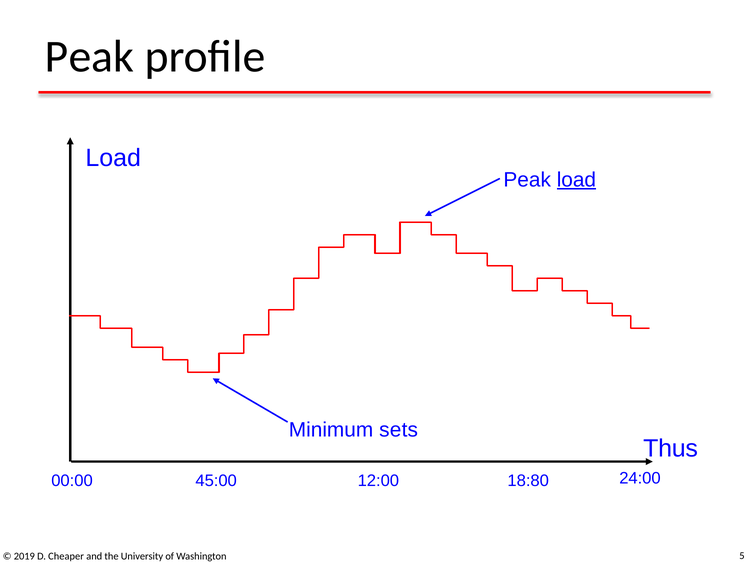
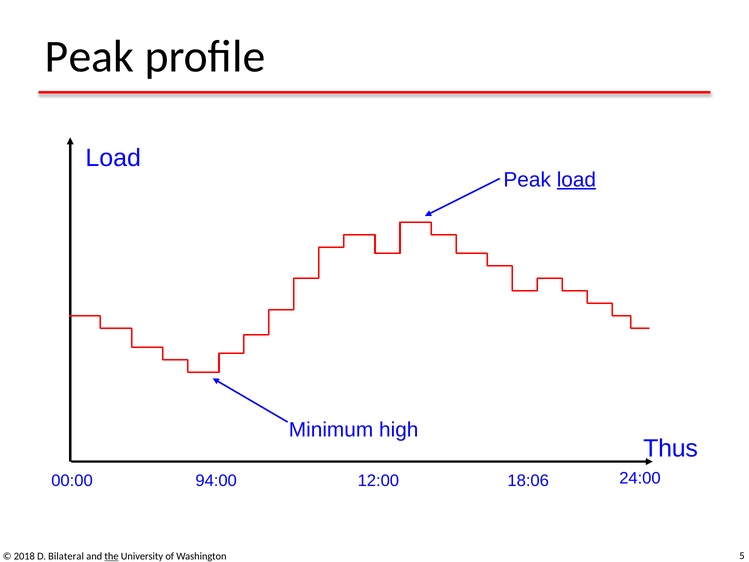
sets: sets -> high (399, 429)
45:00: 45:00 -> 94:00 (216, 480)
18:80: 18:80 -> 18:06 (528, 480)
2019: 2019 -> 2018 (24, 556)
Cheaper: Cheaper -> Bilateral (66, 556)
the underline: none -> present (112, 556)
